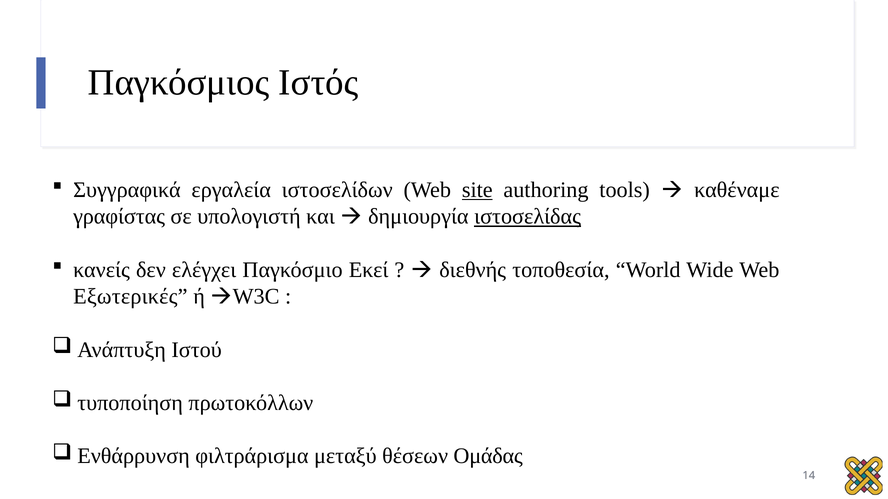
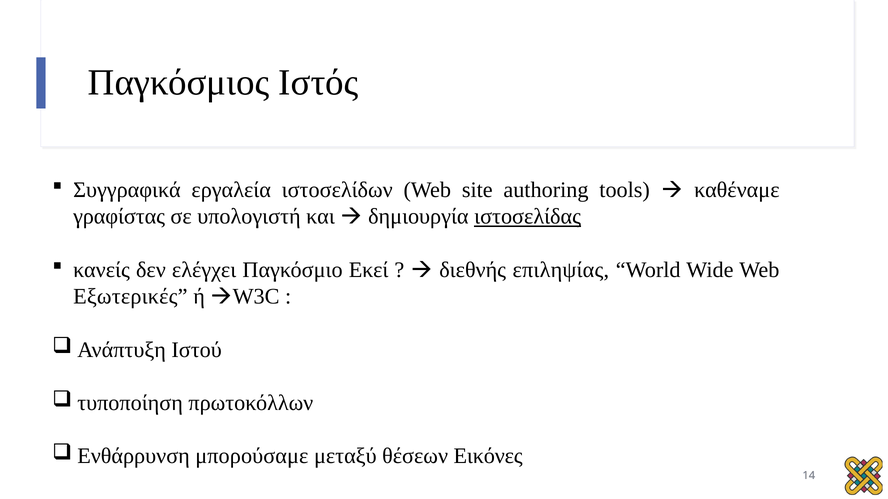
site underline: present -> none (477, 190)
τοποθεσία: τοποθεσία -> επιληψίας (561, 270)
φιλτράρισμα: φιλτράρισμα -> μπορούσαμε (252, 457)
Ομάδας: Ομάδας -> Εικόνες (488, 457)
